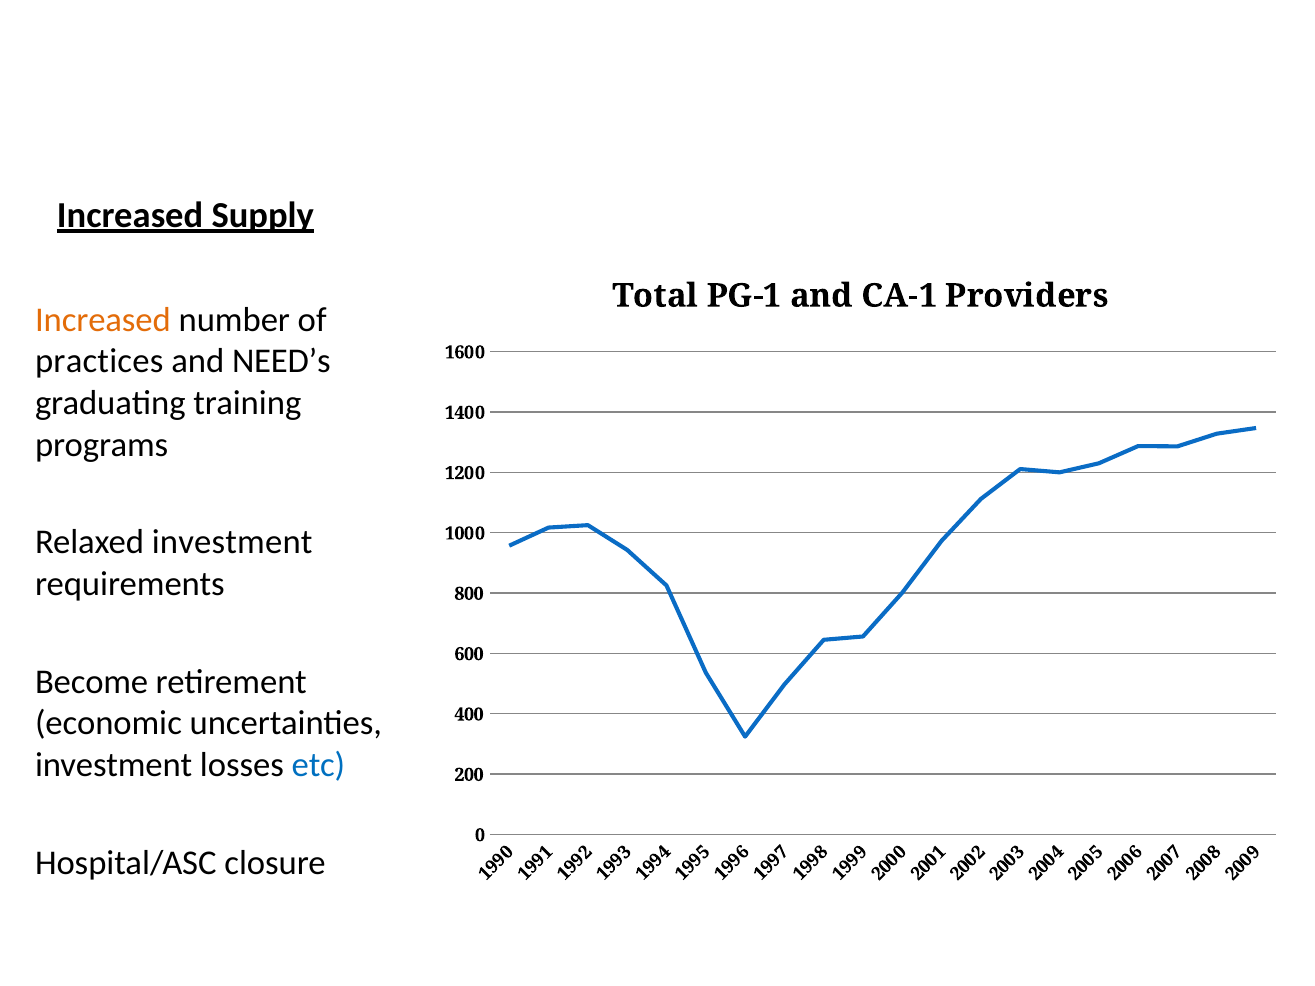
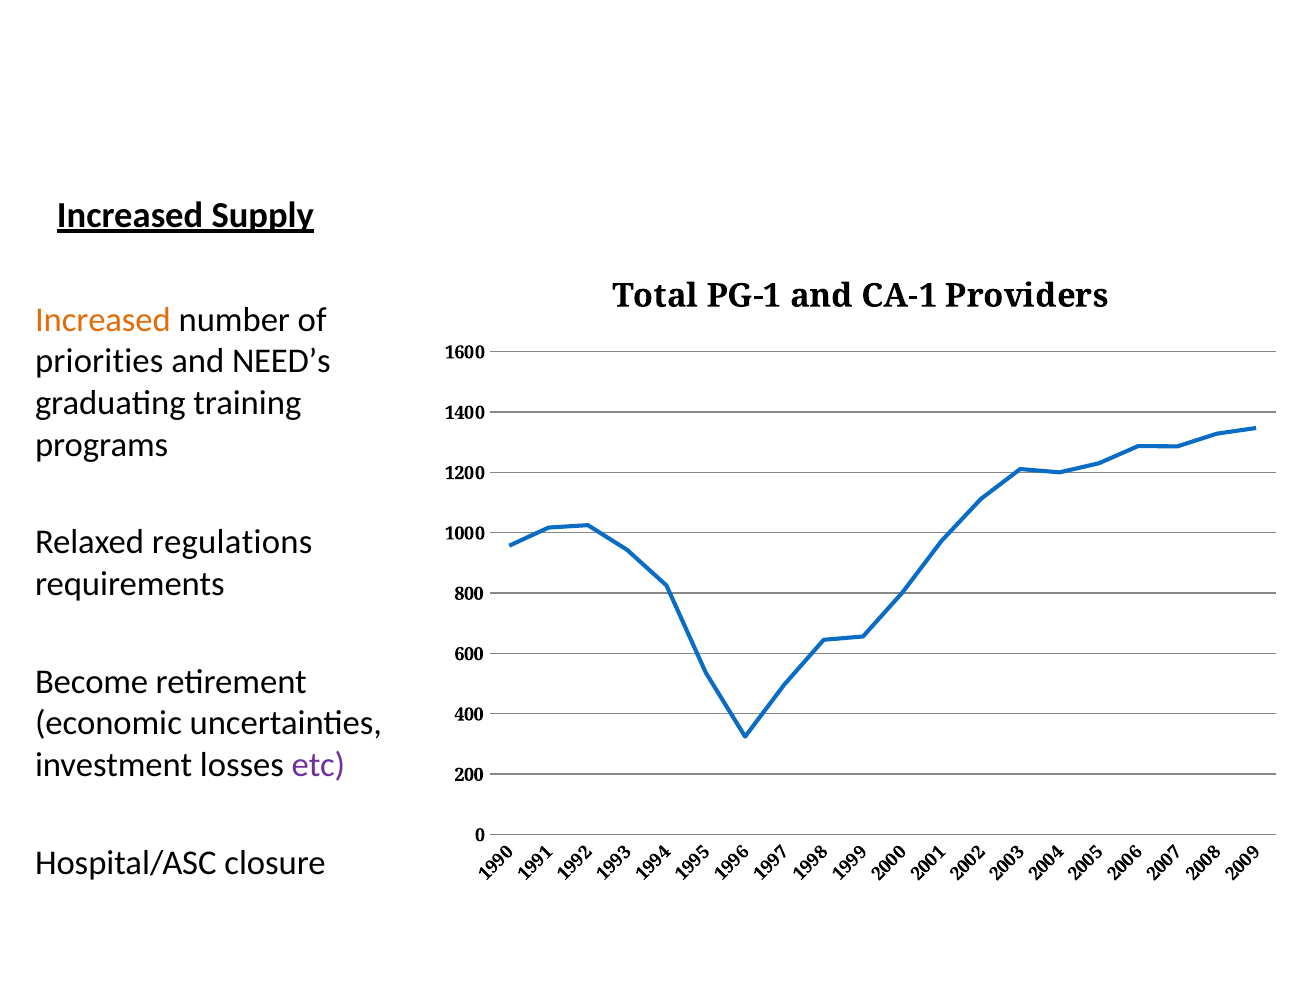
practices: practices -> priorities (99, 361)
Relaxed investment: investment -> regulations (232, 543)
etc colour: blue -> purple (318, 765)
